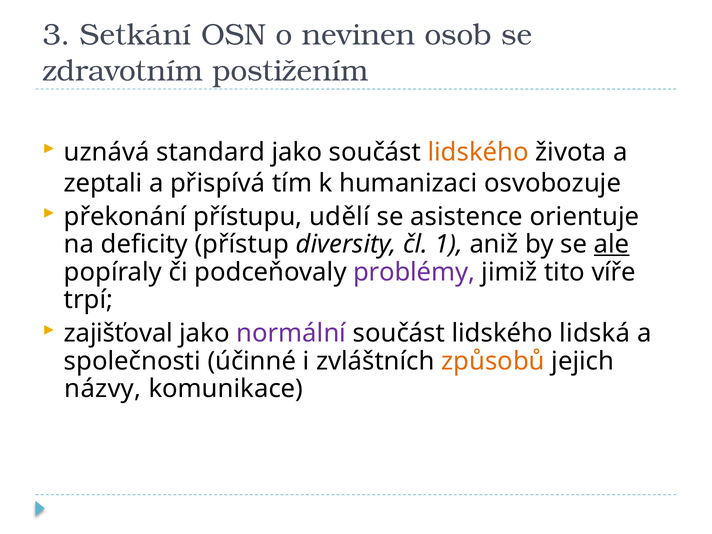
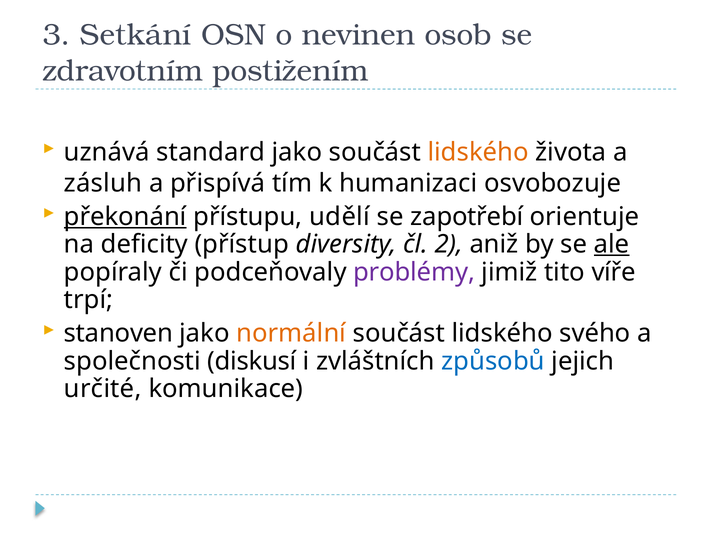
zeptali: zeptali -> zásluh (103, 183)
překonání underline: none -> present (125, 217)
asistence: asistence -> zapotřebí (467, 217)
1: 1 -> 2 (449, 244)
zajišťoval: zajišťoval -> stanoven (118, 334)
normální colour: purple -> orange (291, 334)
lidská: lidská -> svého (595, 334)
účinné: účinné -> diskusí (252, 361)
způsobů colour: orange -> blue (493, 361)
názvy: názvy -> určité (103, 389)
